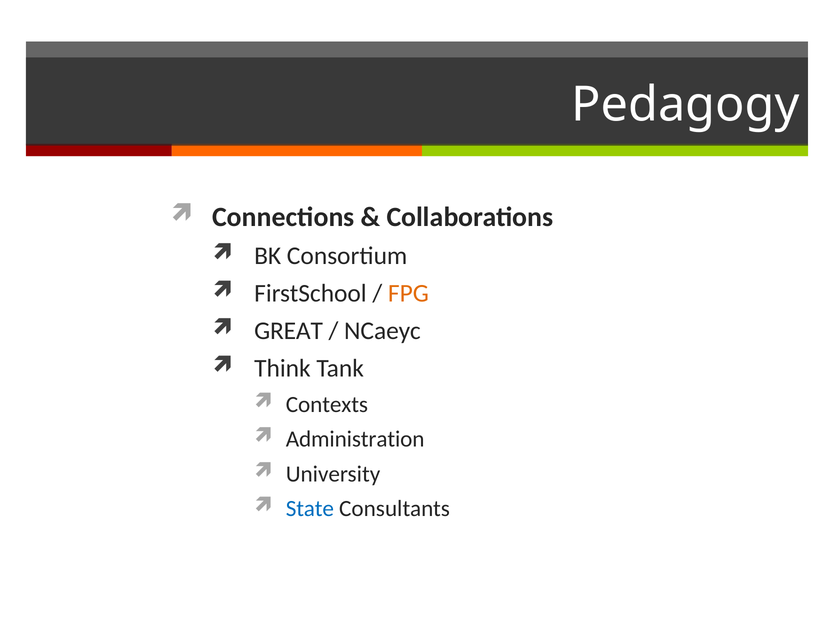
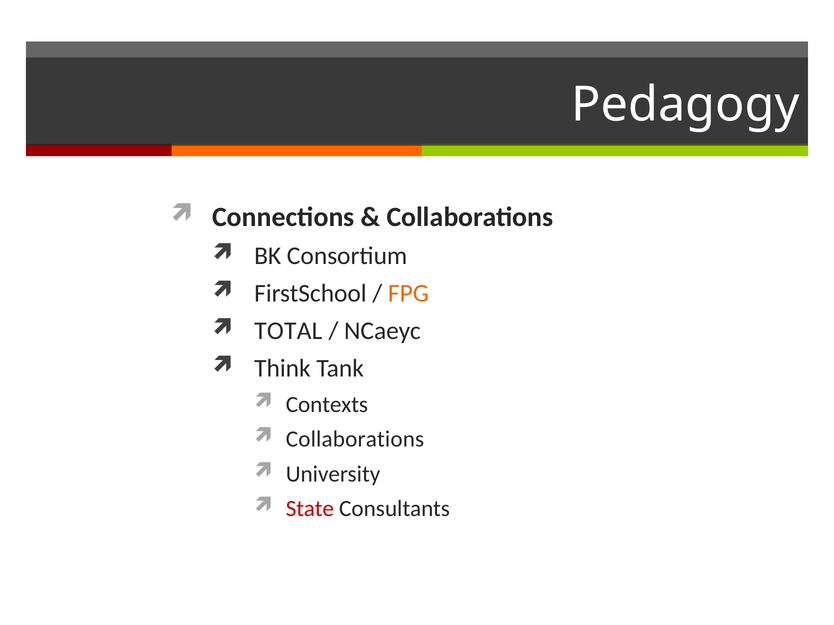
GREAT: GREAT -> TOTAL (288, 331)
Administration: Administration -> Collaborations (355, 440)
State colour: blue -> red (310, 509)
